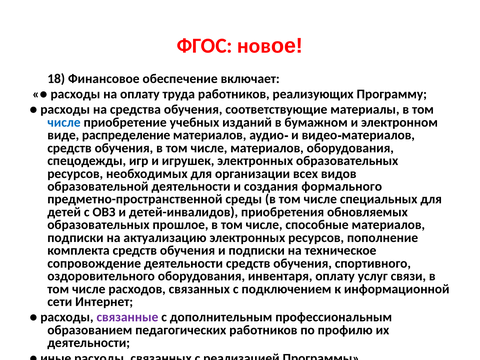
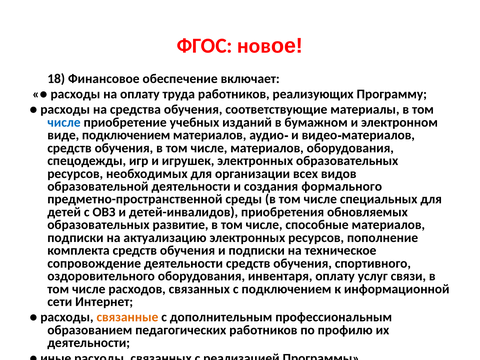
виде распределение: распределение -> подключением (126, 135)
прошлое: прошлое -> развитие (180, 225)
связанные colour: purple -> orange (127, 317)
